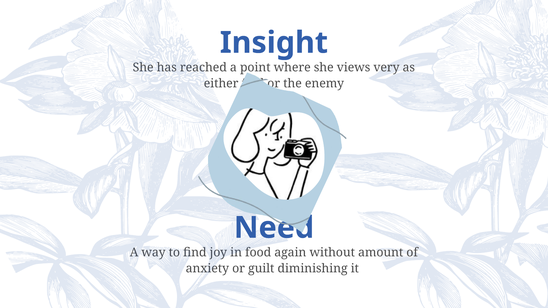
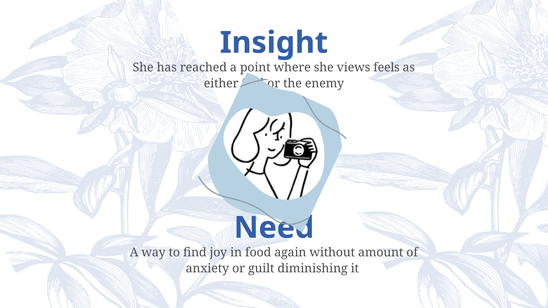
very: very -> feels (387, 68)
